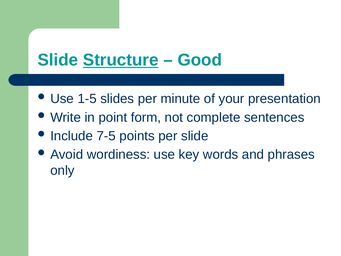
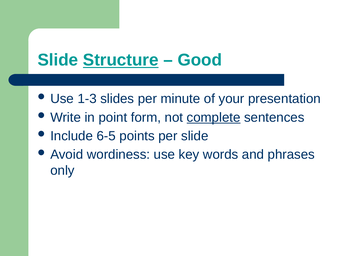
1-5: 1-5 -> 1-3 (87, 99)
complete underline: none -> present (214, 117)
7-5: 7-5 -> 6-5 (106, 136)
